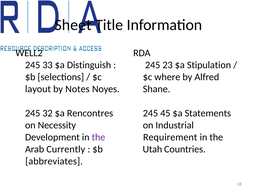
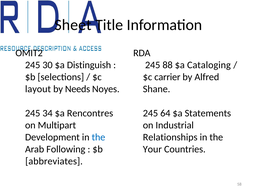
WELL2: WELL2 -> OMIT2 (29, 53)
33: 33 -> 30 (48, 65)
23: 23 -> 88 (168, 65)
Stipulation: Stipulation -> Cataloging (209, 65)
where: where -> carrier (167, 77)
Notes: Notes -> Needs (78, 89)
32: 32 -> 34 (48, 113)
45: 45 -> 64 (165, 113)
Necessity: Necessity -> Multipart (57, 125)
the colour: purple -> blue (98, 137)
Requirement: Requirement -> Relationships (170, 137)
Currently: Currently -> Following (66, 149)
Utah: Utah -> Your (152, 149)
